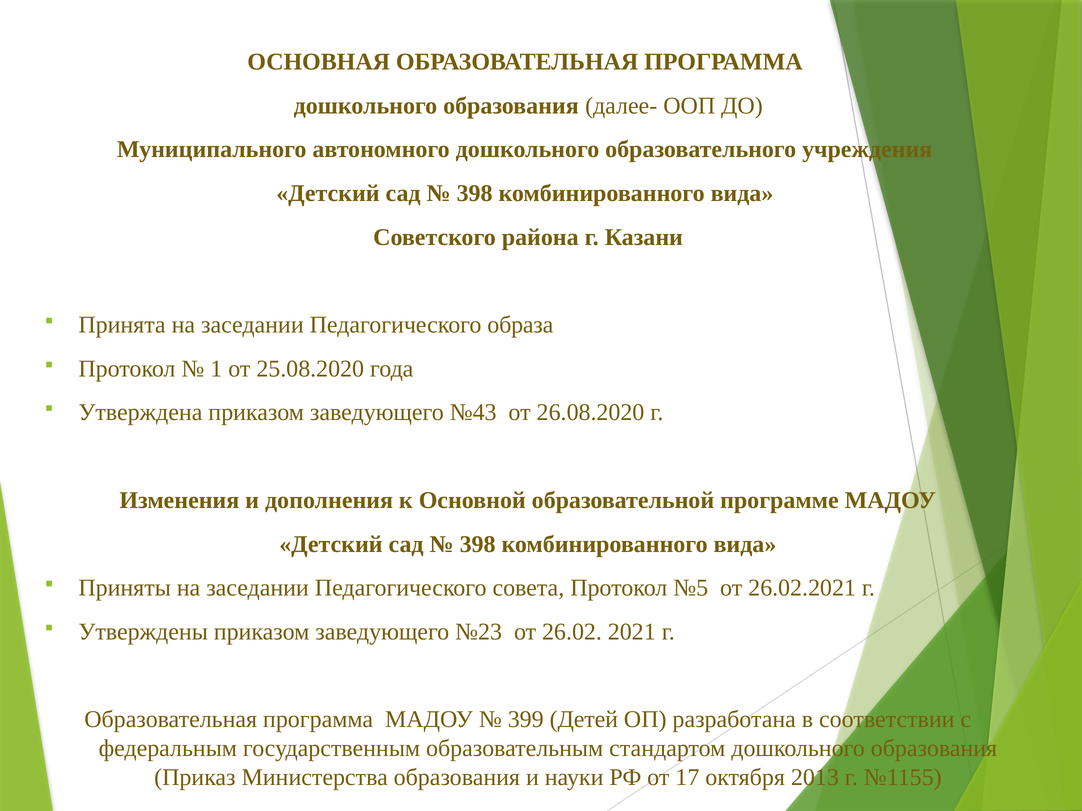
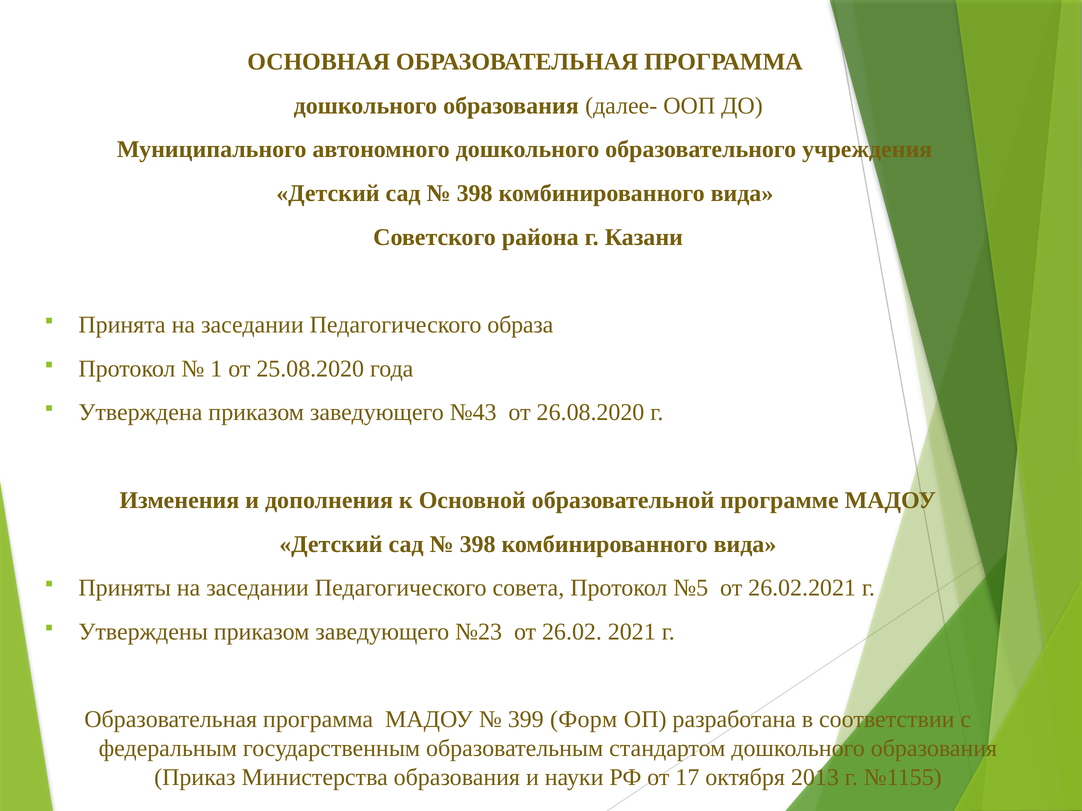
Детей: Детей -> Форм (584, 720)
